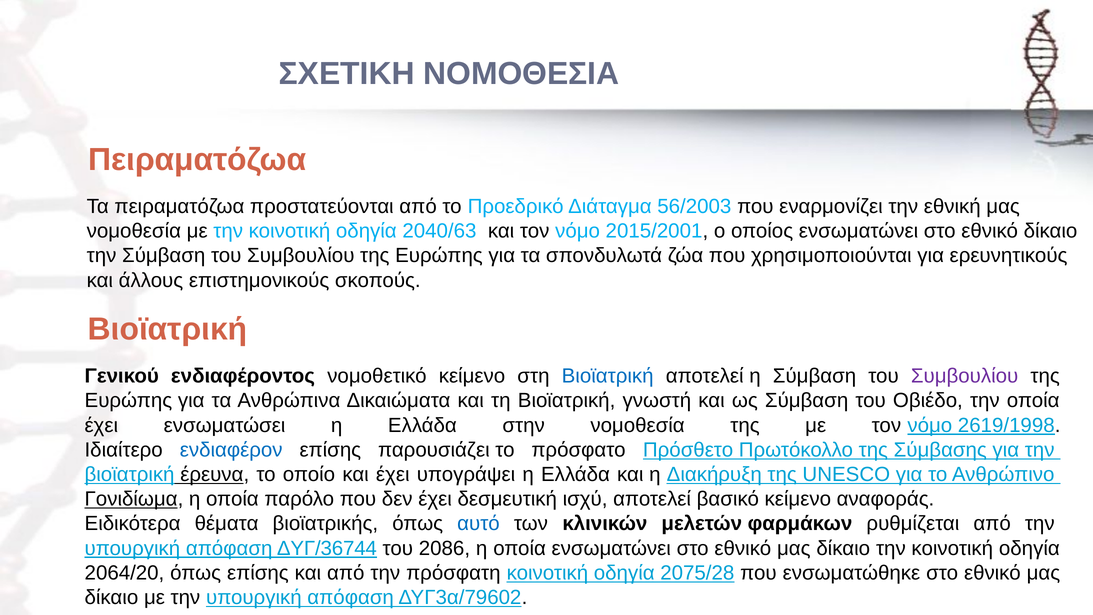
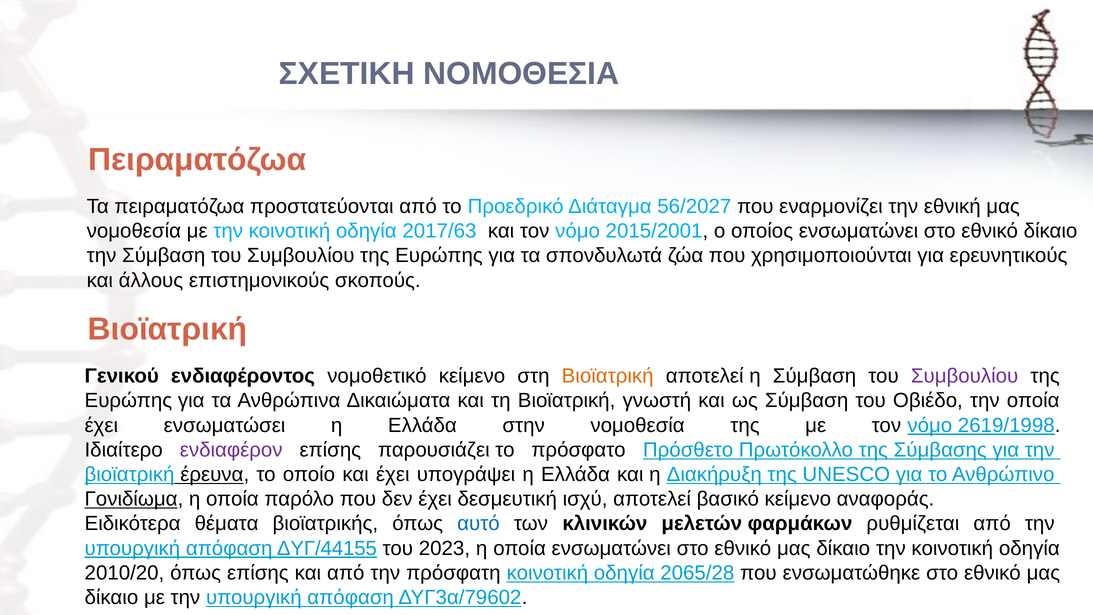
56/2003: 56/2003 -> 56/2027 (694, 206)
2040/63: 2040/63 -> 2017/63 (439, 231)
Βιοϊατρική colour: blue -> orange (608, 376)
ενδιαφέρον colour: blue -> purple (231, 450)
ΔΥΓ/36744: ΔΥΓ/36744 -> ΔΥΓ/44155 (327, 548)
2086: 2086 -> 2023 (444, 548)
2064/20: 2064/20 -> 2010/20 (124, 573)
2075/28: 2075/28 -> 2065/28 (697, 573)
